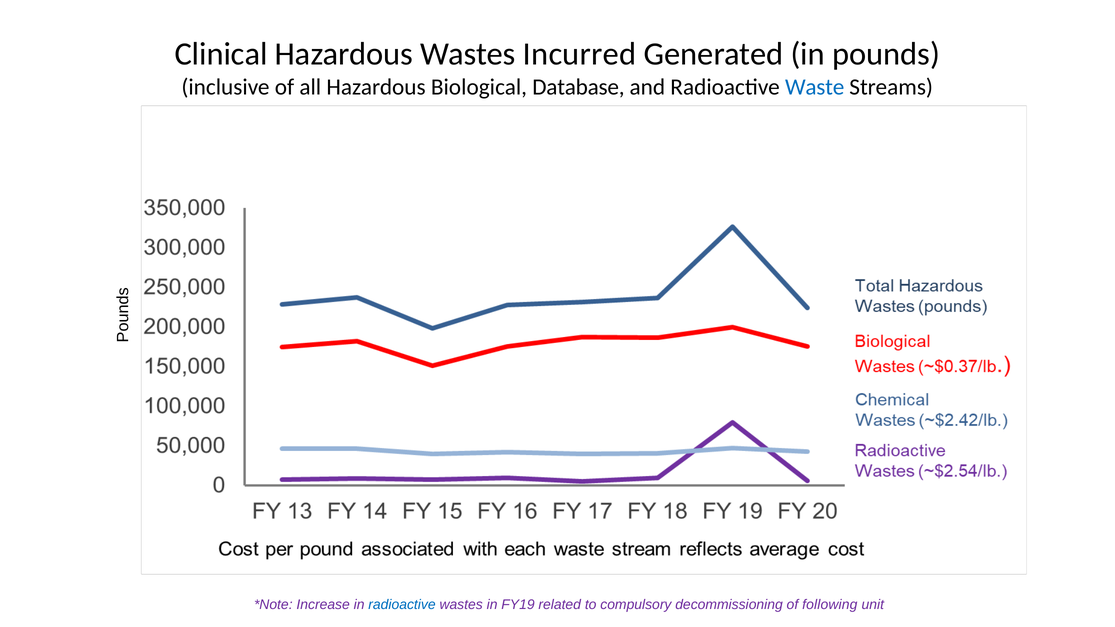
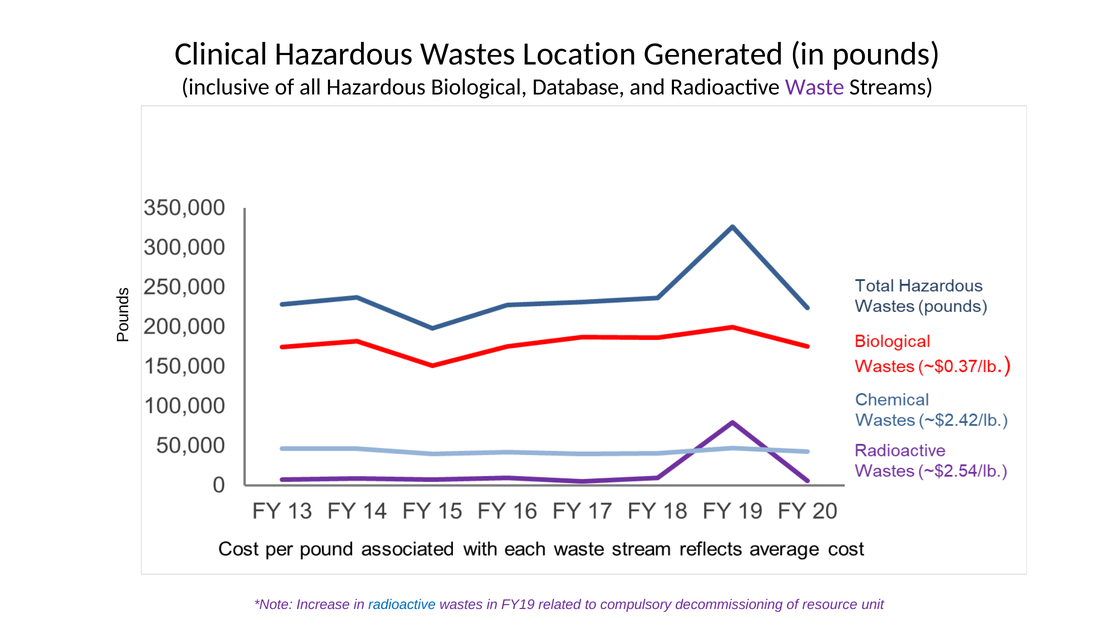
Incurred: Incurred -> Location (580, 54)
Waste colour: blue -> purple (815, 87)
following: following -> resource (830, 605)
